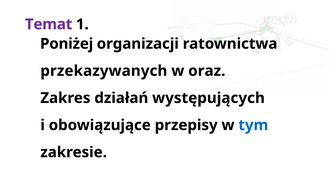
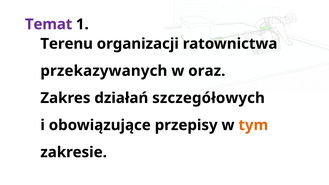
Poniżej: Poniżej -> Terenu (67, 44)
występujących: występujących -> szczegółowych (209, 98)
tym colour: blue -> orange (253, 125)
